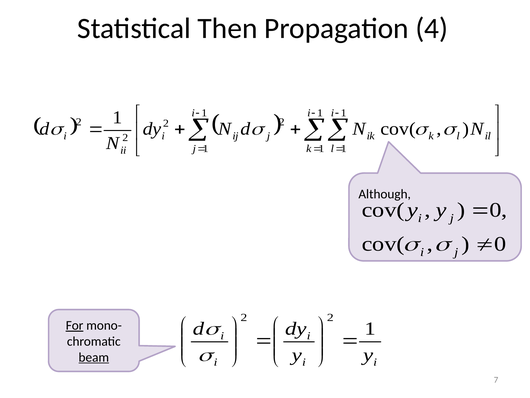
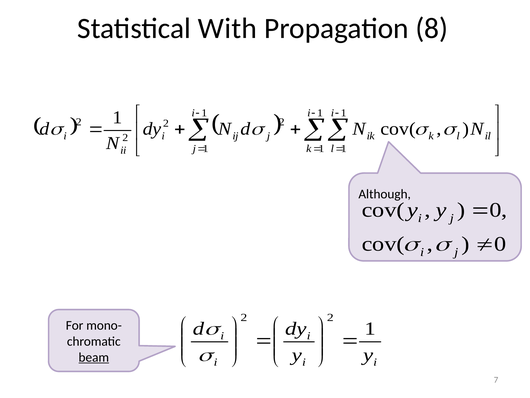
Then: Then -> With (227, 29)
4: 4 -> 8 (432, 29)
For underline: present -> none (75, 325)
